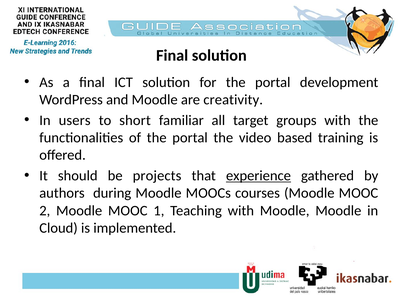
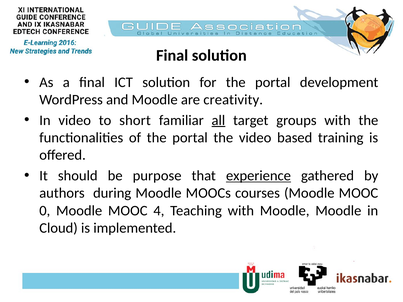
In users: users -> video (75, 120)
all underline: none -> present (218, 120)
projects: projects -> purpose (157, 176)
2: 2 -> 0 (45, 211)
1: 1 -> 4 (159, 211)
